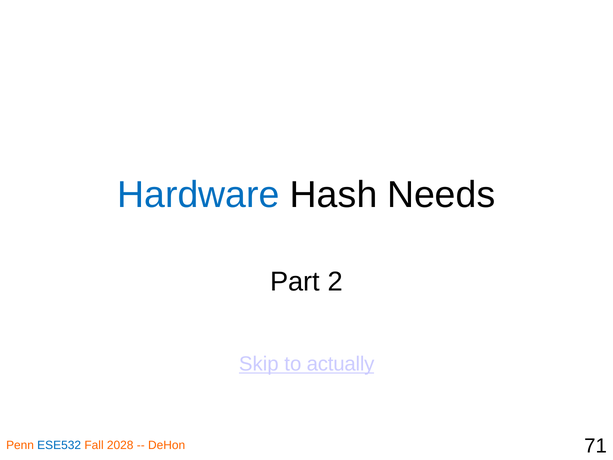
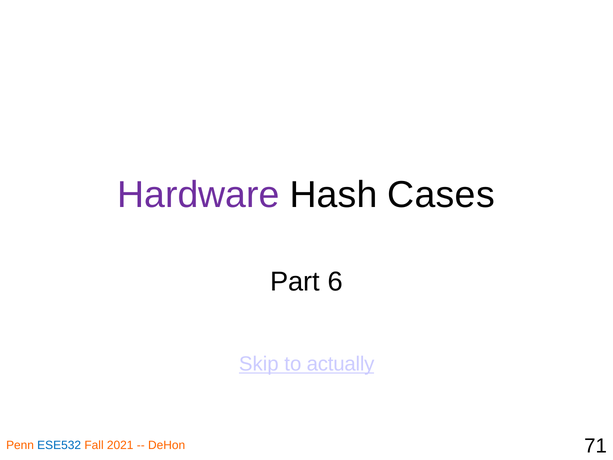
Hardware colour: blue -> purple (198, 195)
Needs: Needs -> Cases (441, 195)
2: 2 -> 6 (335, 282)
2028: 2028 -> 2021 (120, 445)
